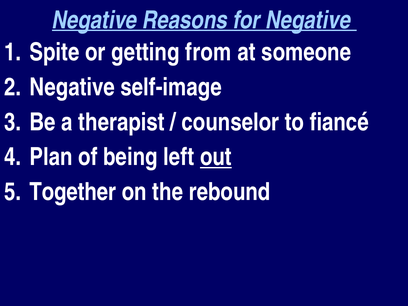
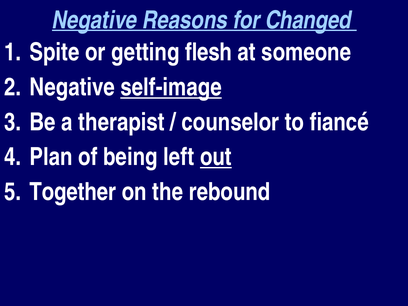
for Negative: Negative -> Changed (308, 20)
from: from -> flesh (209, 52)
self-image underline: none -> present (171, 87)
